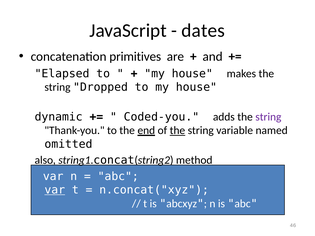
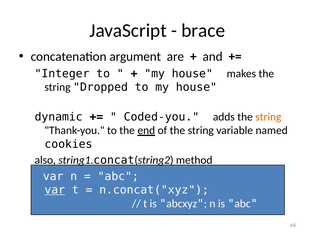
dates: dates -> brace (203, 30)
primitives: primitives -> argument (135, 57)
Elapsed: Elapsed -> Integer (62, 74)
string colour: purple -> orange (268, 117)
the underline: present -> none (177, 131)
omitted: omitted -> cookies (68, 144)
